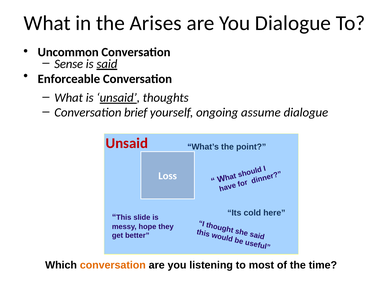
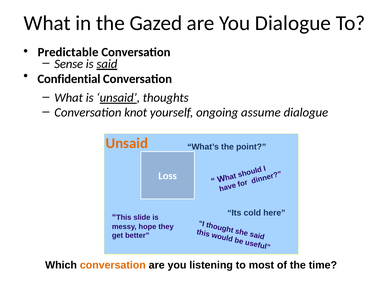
Arises: Arises -> Gazed (156, 23)
Uncommon: Uncommon -> Predictable (68, 52)
Enforceable: Enforceable -> Confidential (69, 79)
brief: brief -> knot (136, 112)
Unsaid colour: red -> orange (127, 143)
